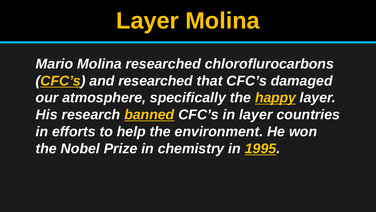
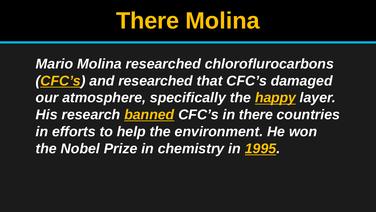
Layer: Layer -> There (148, 21)
in layer: layer -> there (256, 114)
